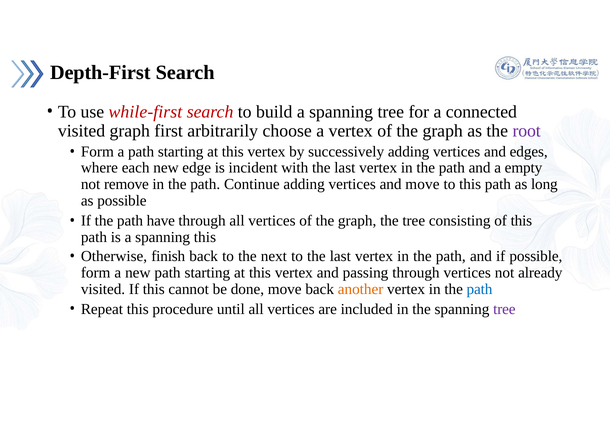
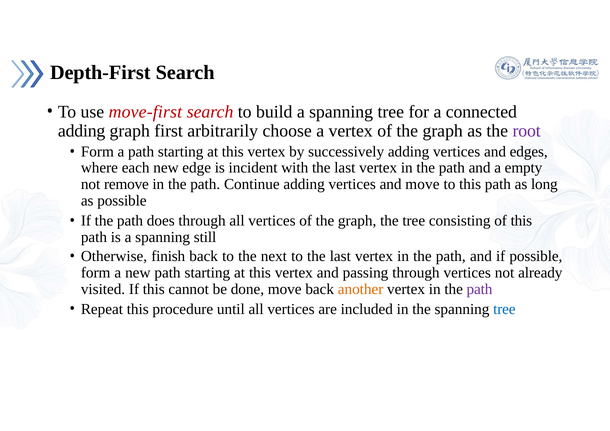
while-first: while-first -> move-first (145, 112)
visited: visited -> adding (82, 131)
have: have -> does (161, 221)
spanning this: this -> still (205, 238)
path colour: blue -> purple (479, 290)
tree colour: purple -> blue (504, 309)
